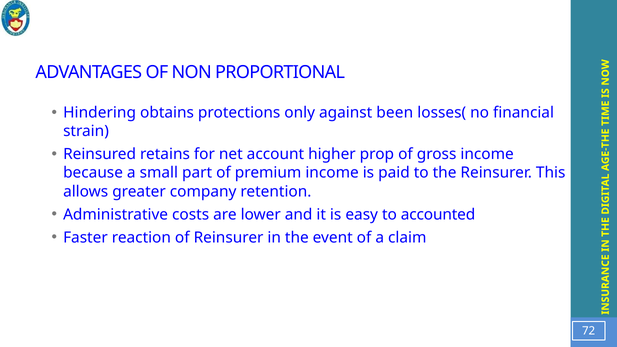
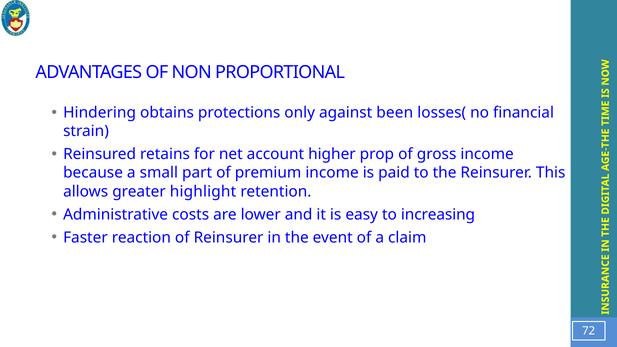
company: company -> highlight (203, 191)
accounted: accounted -> increasing (438, 214)
